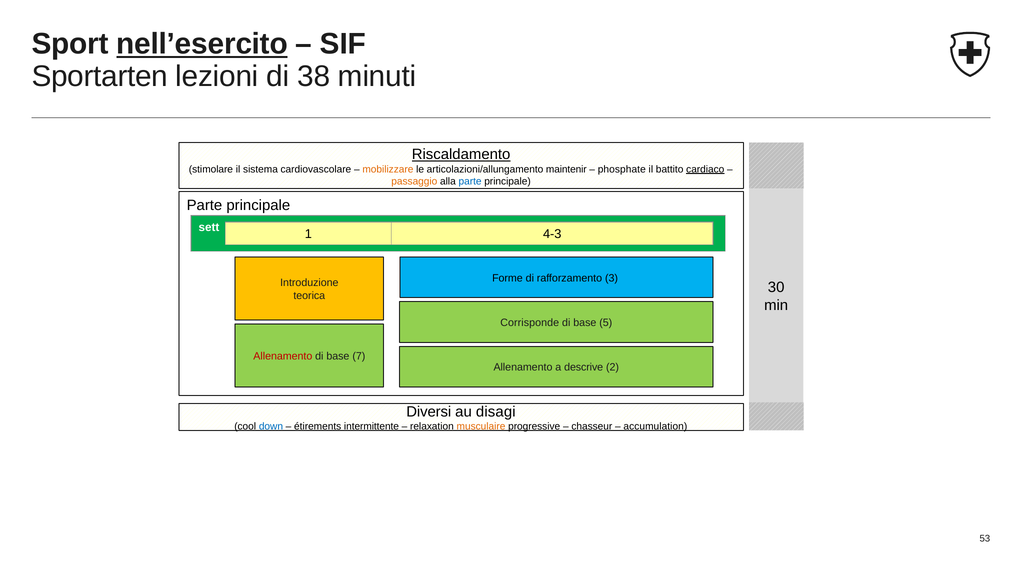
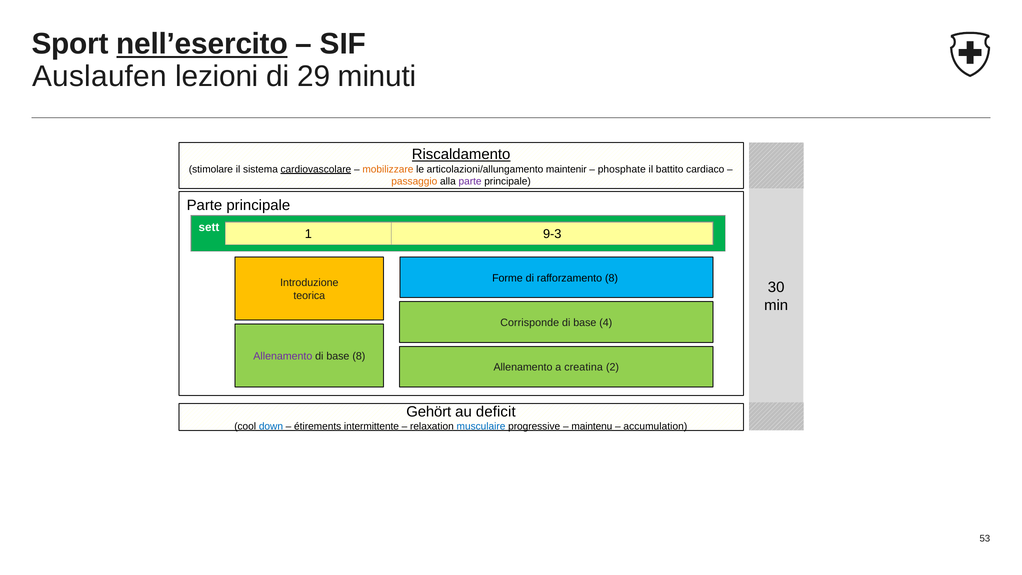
Sportarten: Sportarten -> Auslaufen (99, 76)
38: 38 -> 29 (314, 76)
cardiovascolare underline: none -> present (316, 169)
cardiaco underline: present -> none (705, 169)
parte colour: blue -> purple (470, 181)
4-3: 4-3 -> 9-3 (552, 234)
rafforzamento 3: 3 -> 8 (612, 278)
5: 5 -> 4 (606, 323)
Allenamento colour: red -> purple (283, 356)
base 7: 7 -> 8 (359, 356)
descrive: descrive -> creatina (584, 367)
Diversi: Diversi -> Gehört (429, 412)
disagi: disagi -> deficit (496, 412)
musculaire colour: orange -> blue (481, 426)
chasseur: chasseur -> maintenu (592, 426)
